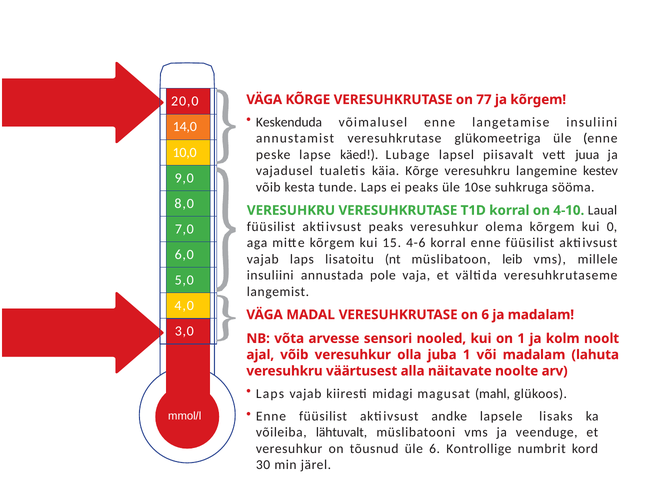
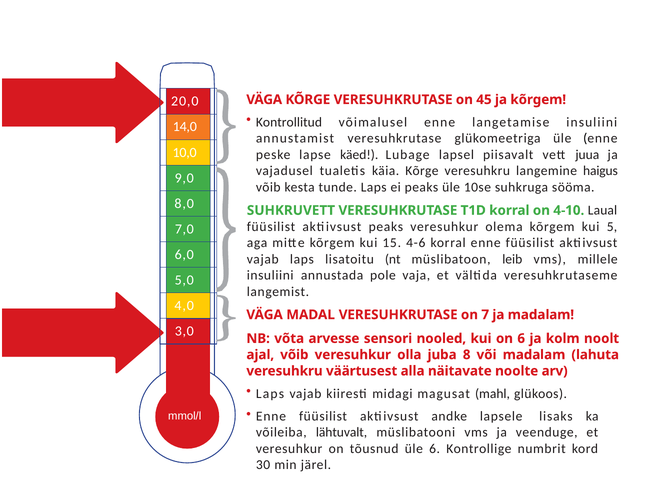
77: 77 -> 45 (484, 99)
Keskenduda: Keskenduda -> Kontrollitud (289, 122)
kestev: kestev -> haigus (600, 171)
VERESUHKRU: VERESUHKRU -> SUHKRUVETT (291, 210)
0: 0 -> 5 (612, 226)
on 6: 6 -> 7 (485, 314)
on 1: 1 -> 6 (521, 338)
juba 1: 1 -> 8 (467, 354)
